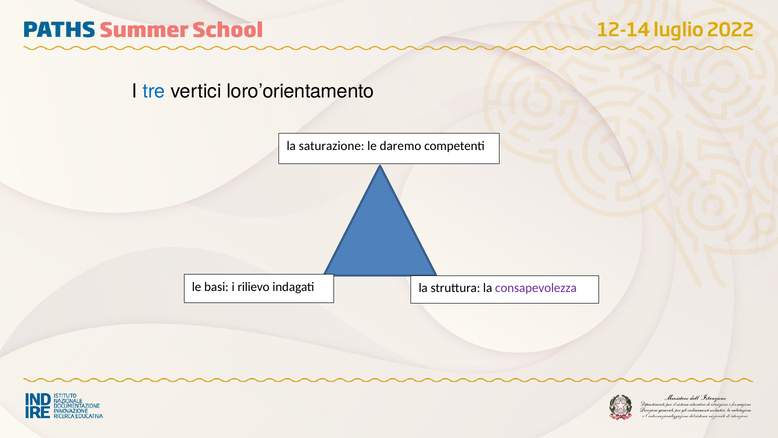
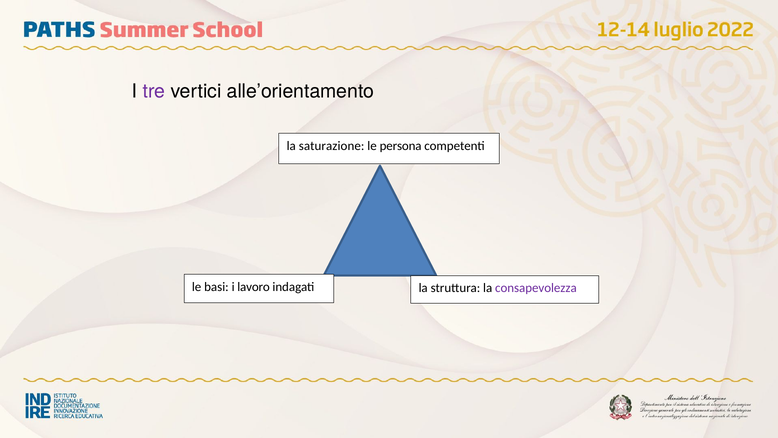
tre colour: blue -> purple (154, 91)
loro’orientamento: loro’orientamento -> alle’orientamento (301, 91)
daremo: daremo -> persona (401, 146)
rilievo: rilievo -> lavoro (254, 287)
